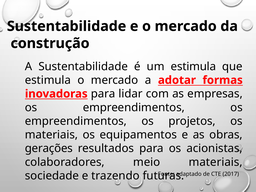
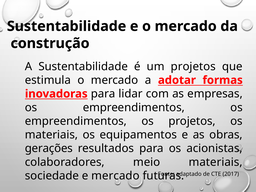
um estimula: estimula -> projetos (193, 66)
e trazendo: trazendo -> mercado (115, 176)
